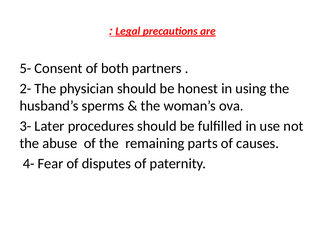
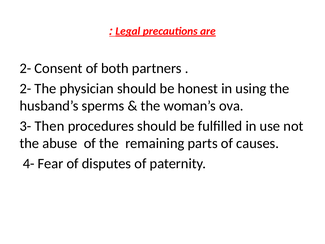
5-: 5- -> 2- (25, 68)
Later: Later -> Then (49, 126)
